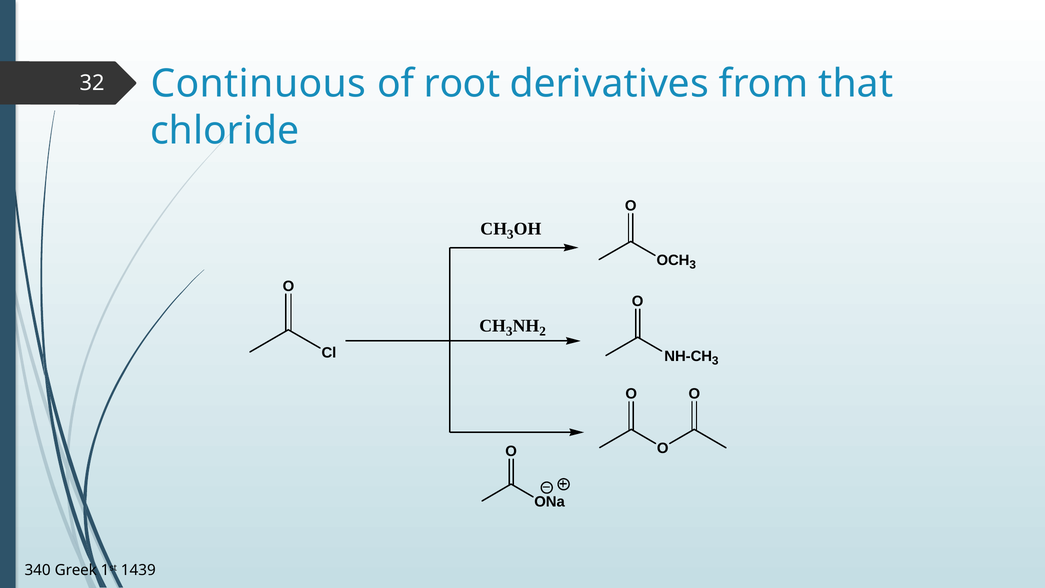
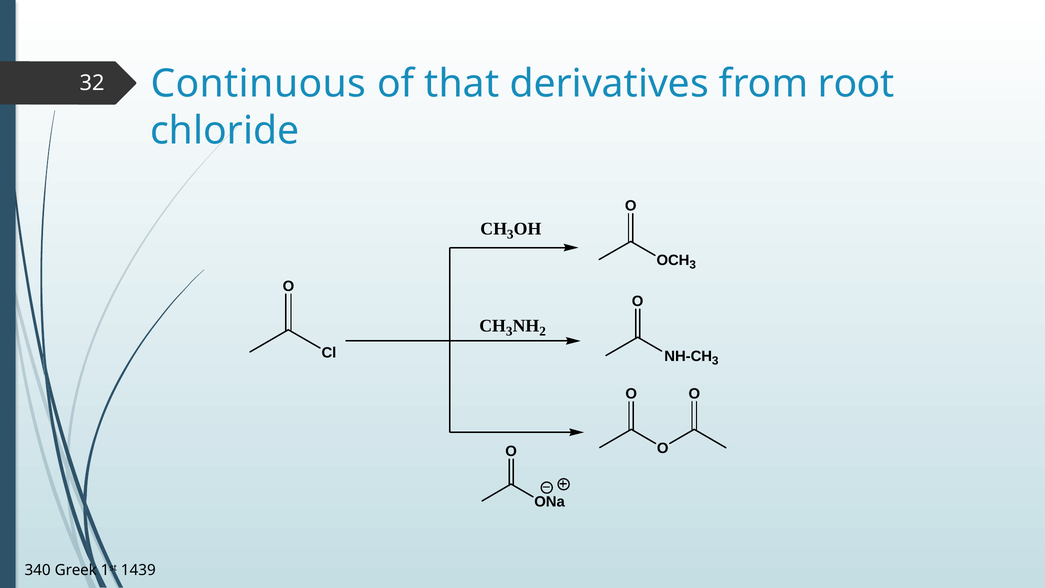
root: root -> that (462, 84)
that: that -> root (856, 84)
